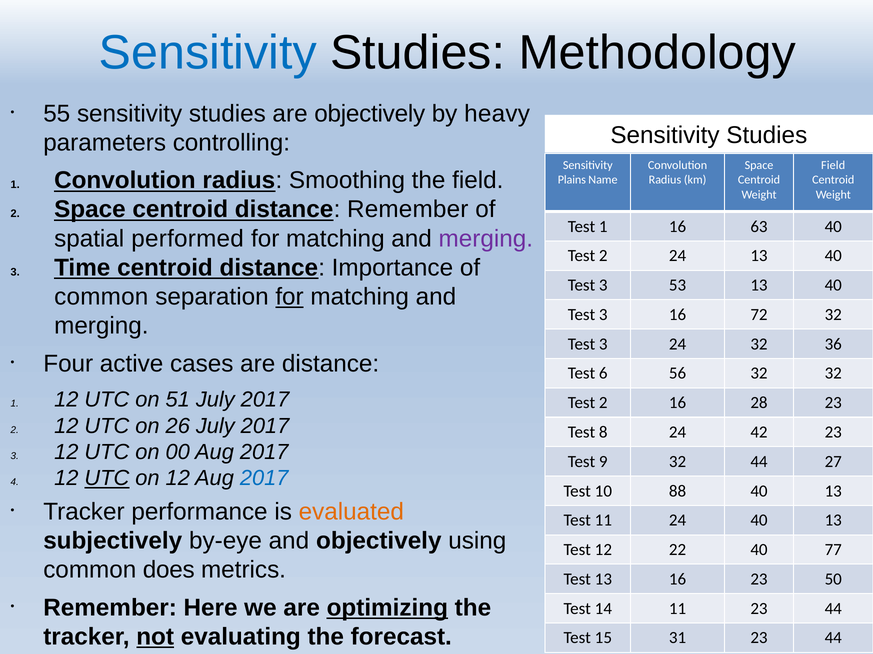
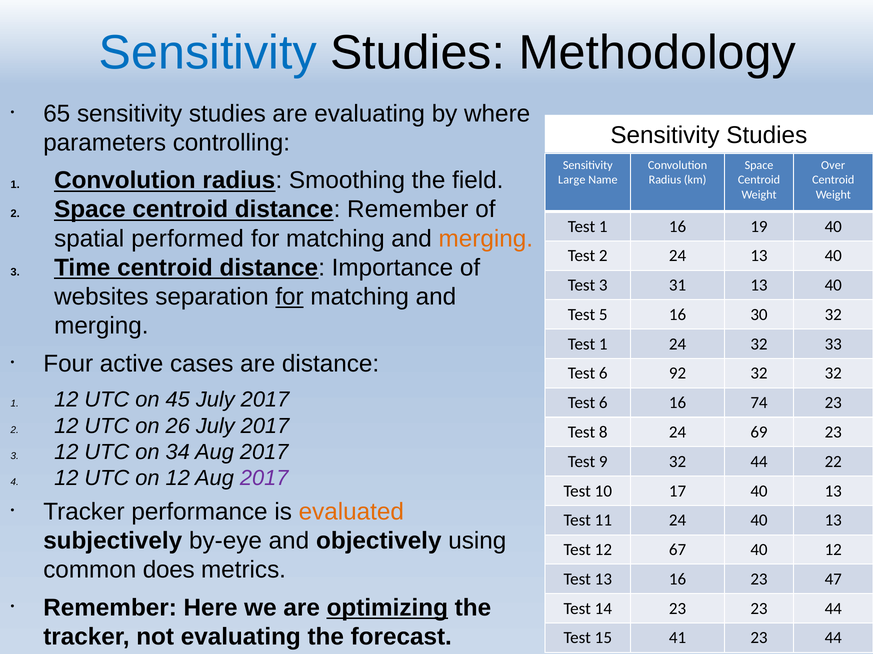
55: 55 -> 65 (57, 114)
are objectively: objectively -> evaluating (370, 114)
heavy: heavy -> where (497, 114)
Field: Field -> Over (833, 165)
Plains: Plains -> Large (572, 180)
63: 63 -> 19 (759, 227)
merging colour: purple -> orange (486, 239)
53: 53 -> 31 (678, 286)
common: common -> websites (101, 297)
3: 3 -> 5 (603, 315)
72: 72 -> 30 (759, 315)
3: 3 -> 1 (603, 344)
36: 36 -> 33 (833, 344)
56: 56 -> 92 (678, 374)
2: 2 -> 6 (603, 403)
28: 28 -> 74 (759, 403)
51: 51 -> 45 (178, 400)
42: 42 -> 69 (759, 433)
00: 00 -> 34 (178, 453)
27: 27 -> 22 (833, 462)
UTC underline: present -> none (107, 479)
2017 colour: blue -> purple (264, 479)
88: 88 -> 17 (678, 491)
22: 22 -> 67 (678, 550)
40 77: 77 -> 12 (833, 550)
50: 50 -> 47 (833, 580)
14 11: 11 -> 23 (678, 609)
not underline: present -> none (155, 638)
31: 31 -> 41 (678, 639)
